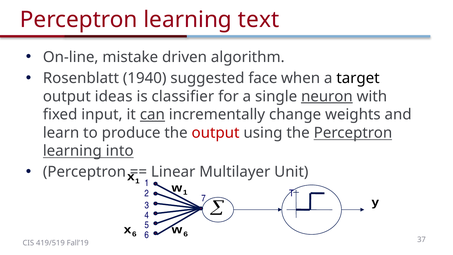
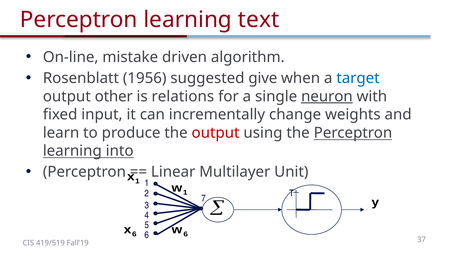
1940: 1940 -> 1956 (145, 78)
face: face -> give (263, 78)
target colour: black -> blue (358, 78)
ideas: ideas -> other (114, 96)
classifier: classifier -> relations (183, 96)
can underline: present -> none (152, 114)
